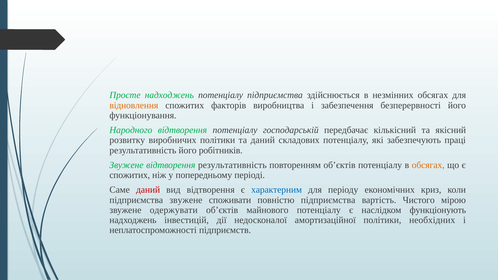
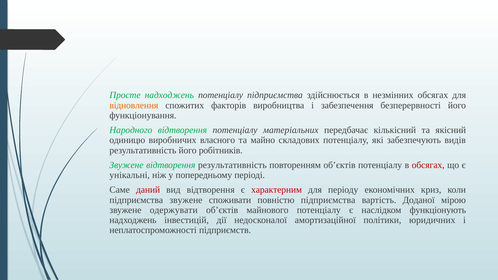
господарській: господарській -> матеріальних (291, 130)
розвитку: розвитку -> одиницю (127, 140)
виробничих політики: політики -> власного (218, 140)
та даний: даний -> майно (263, 140)
праці: праці -> видів (455, 140)
обсягах colour: orange -> red (428, 165)
спожитих: спожитих -> унікальні (130, 175)
характерним colour: blue -> red (277, 190)
Чистого: Чистого -> Доданої (419, 200)
необхідних: необхідних -> юридичних (432, 220)
